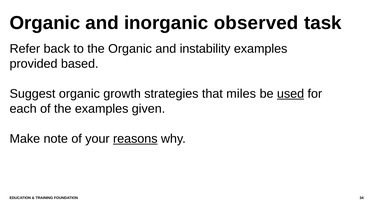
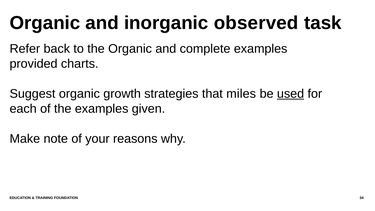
instability: instability -> complete (205, 49)
based: based -> charts (80, 64)
reasons underline: present -> none (135, 139)
